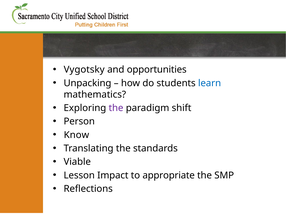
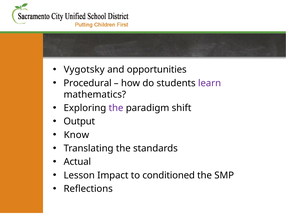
Unpacking: Unpacking -> Procedural (88, 83)
learn colour: blue -> purple (210, 83)
Person: Person -> Output (79, 122)
Viable: Viable -> Actual (77, 162)
appropriate: appropriate -> conditioned (169, 176)
